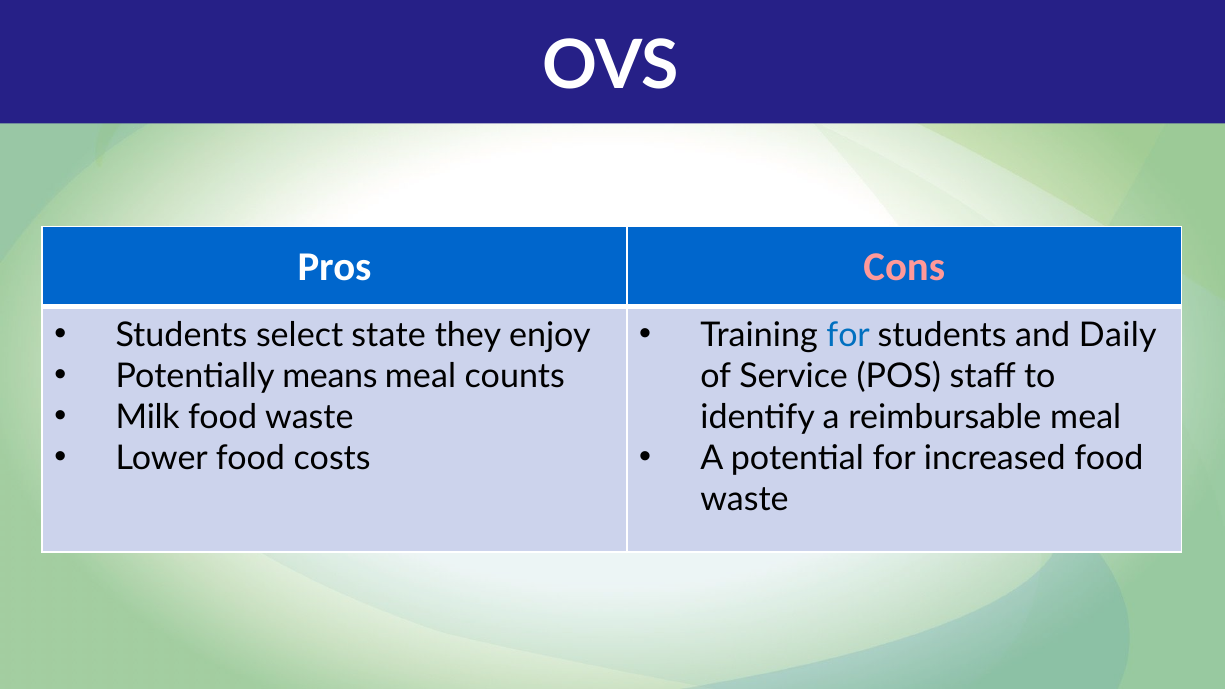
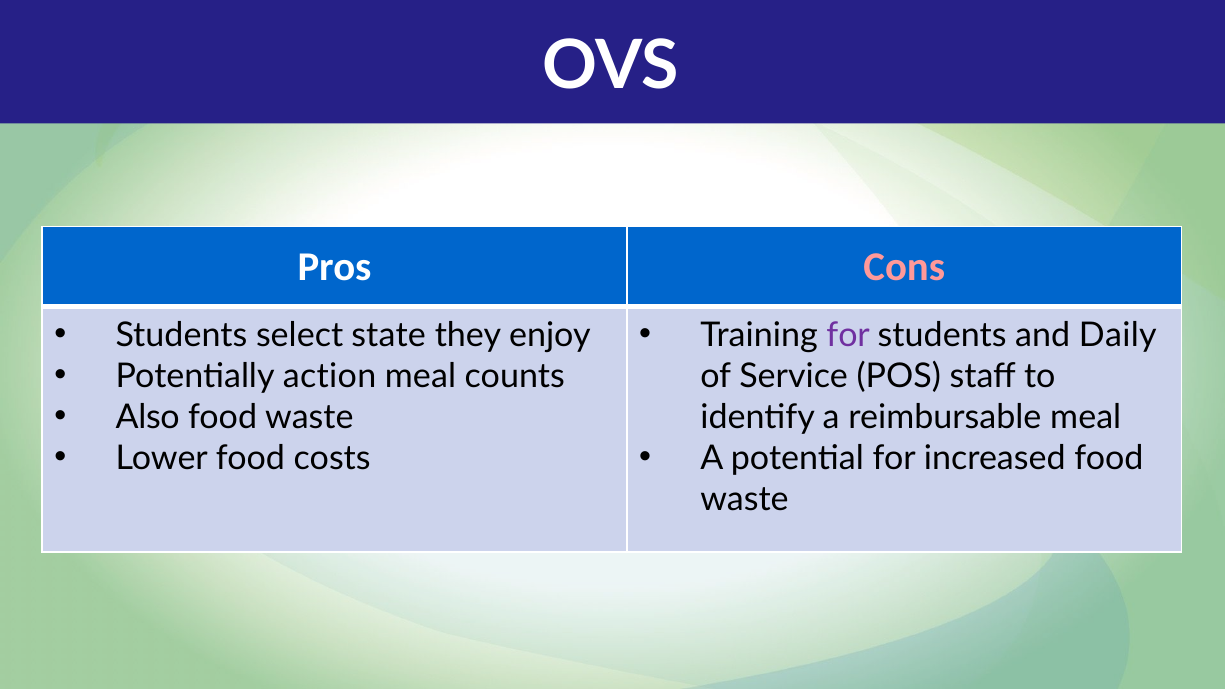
for colour: blue -> purple (848, 335)
means: means -> action (330, 376)
Milk: Milk -> Also (148, 417)
